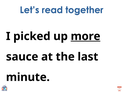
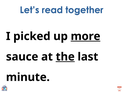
the underline: none -> present (65, 56)
